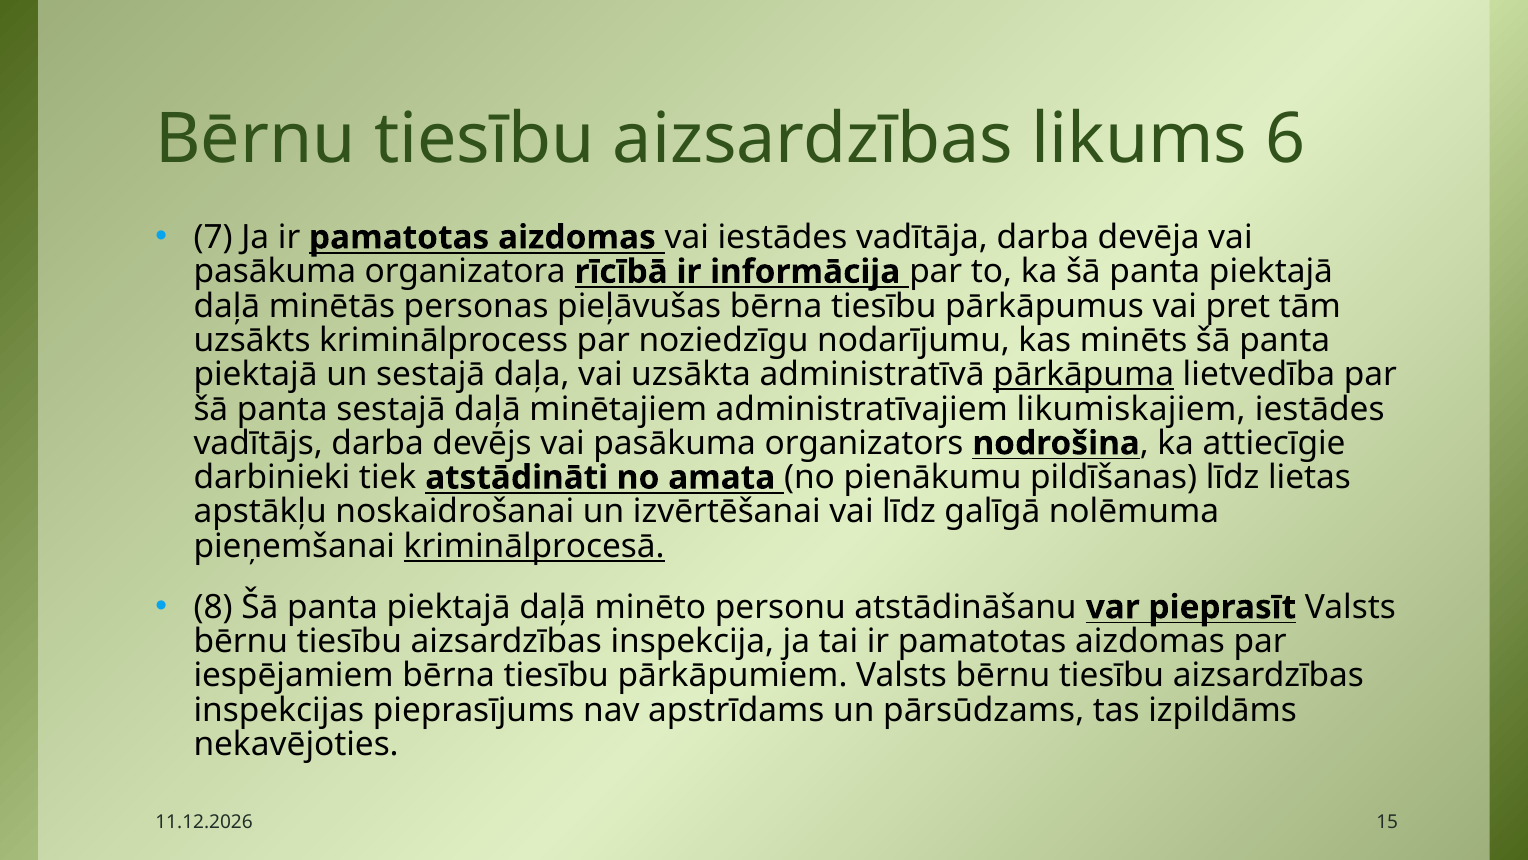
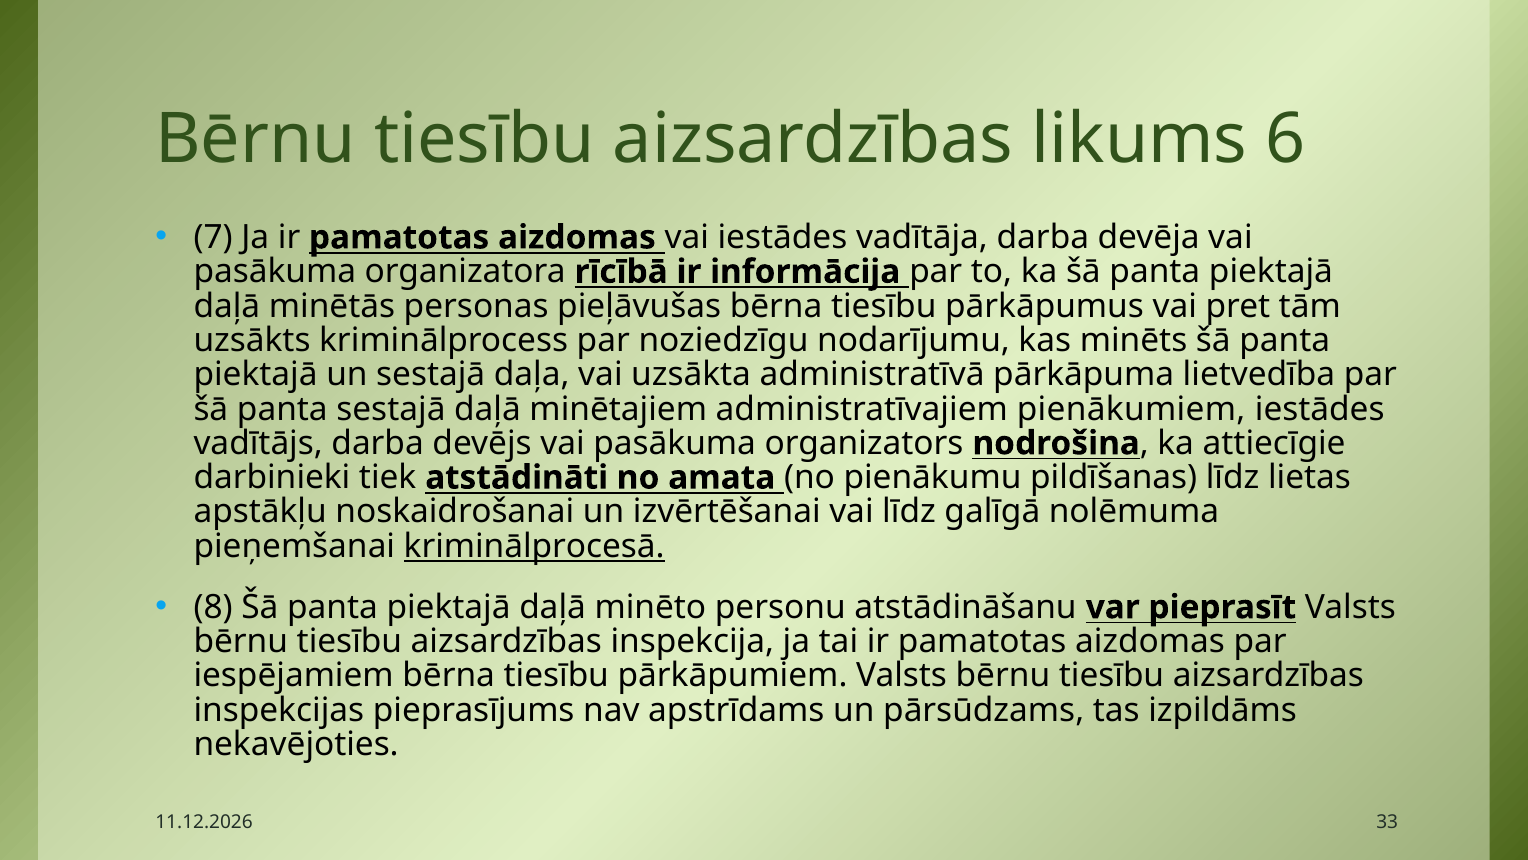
pārkāpuma underline: present -> none (1084, 375)
likumiskajiem: likumiskajiem -> pienākumiem (1131, 409)
15: 15 -> 33 (1387, 822)
